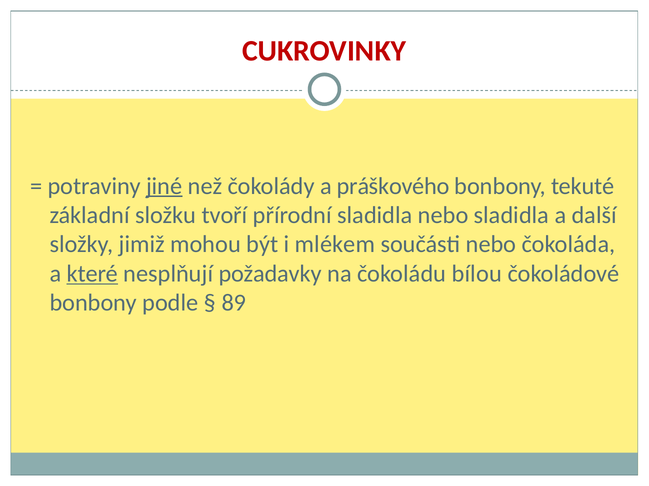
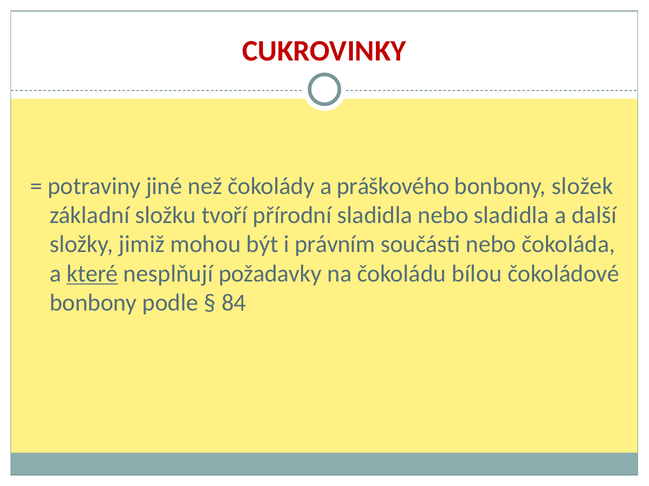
jiné underline: present -> none (164, 186)
tekuté: tekuté -> složek (582, 186)
mlékem: mlékem -> právním (335, 245)
89: 89 -> 84 (234, 303)
